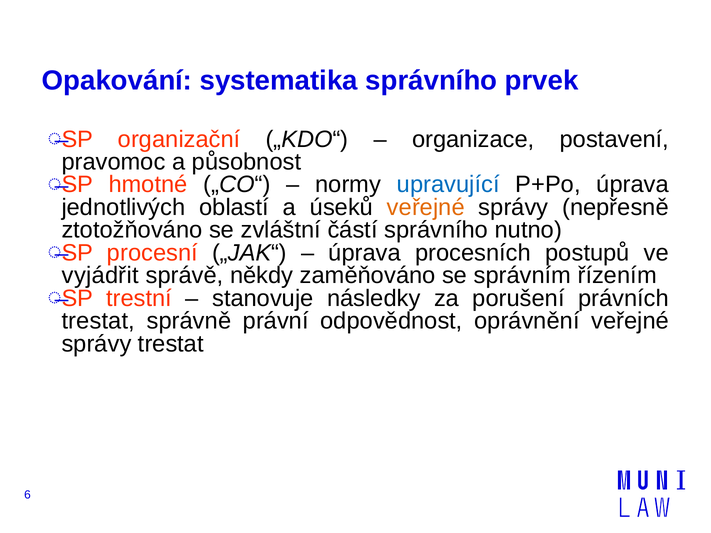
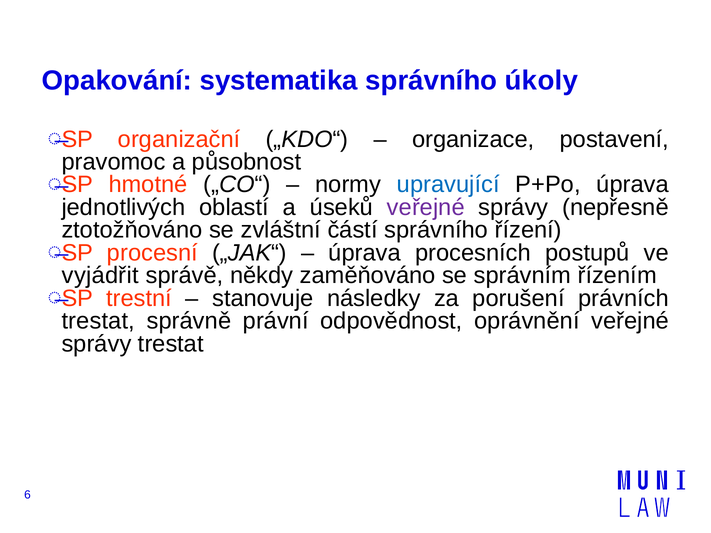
prvek: prvek -> úkoly (541, 81)
veřejné colour: orange -> purple (426, 207)
nutno: nutno -> řízení (528, 230)
